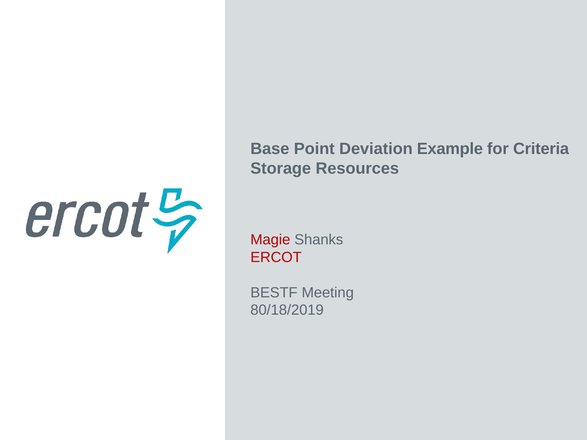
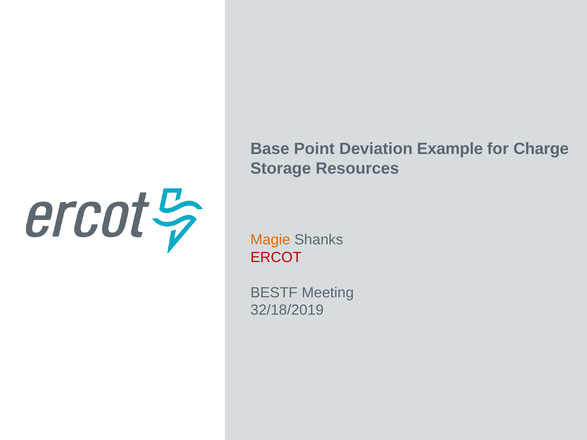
Criteria: Criteria -> Charge (541, 149)
Magie colour: red -> orange (270, 240)
80/18/2019: 80/18/2019 -> 32/18/2019 (287, 310)
